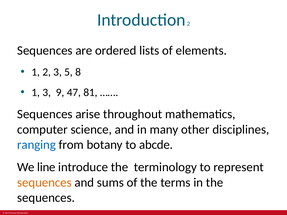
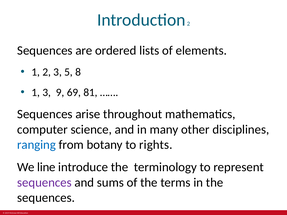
47: 47 -> 69 (74, 93)
abcde: abcde -> rights (156, 145)
sequences colour: orange -> purple (44, 183)
